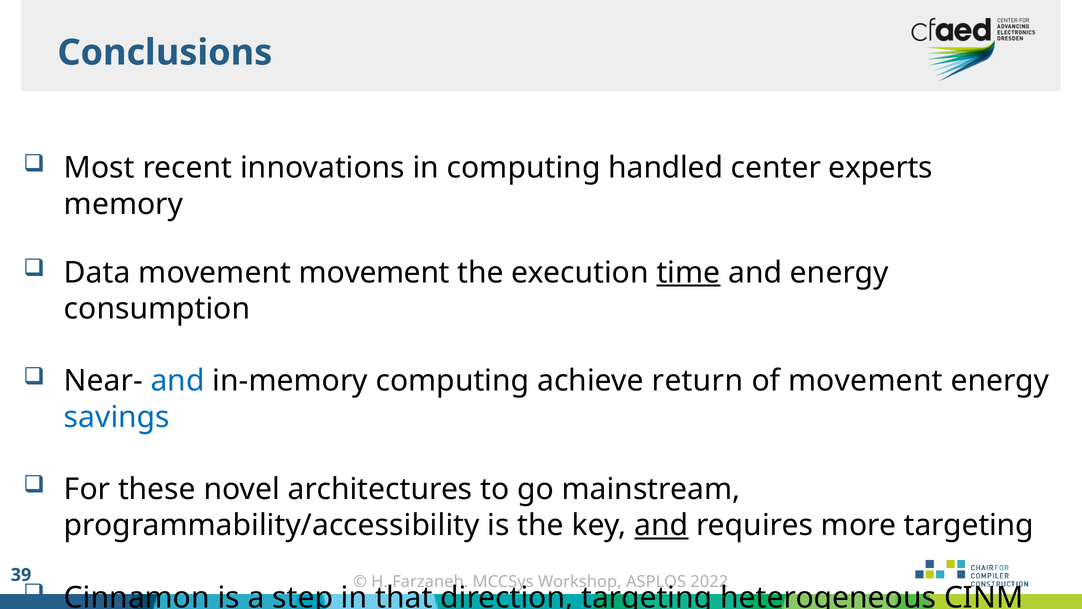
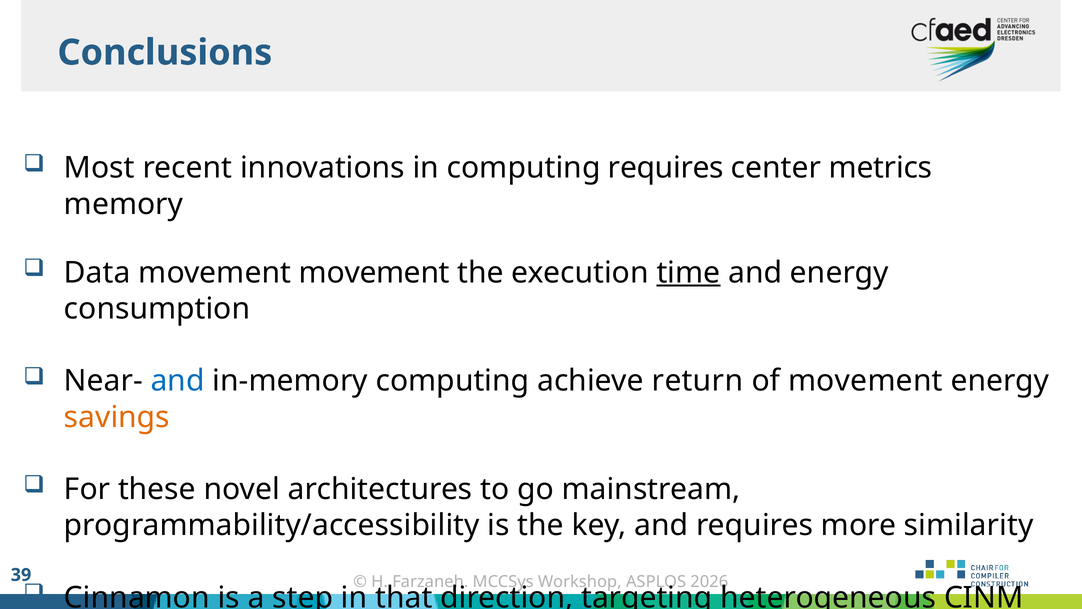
computing handled: handled -> requires (666, 168)
experts: experts -> metrics (881, 168)
savings colour: blue -> orange (117, 417)
and underline: present -> none (661, 525)
more targeting: targeting -> similarity (969, 525)
2022: 2022 -> 2026 (709, 581)
